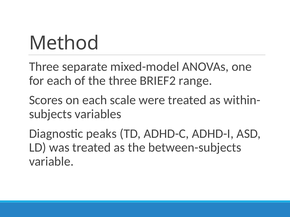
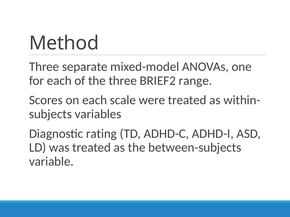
peaks: peaks -> rating (101, 134)
